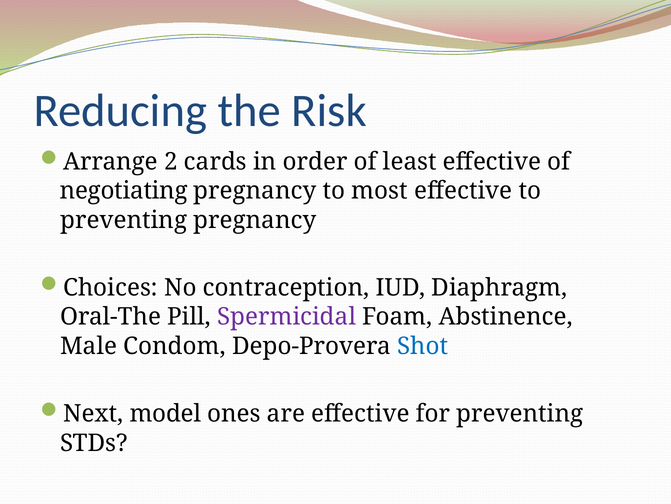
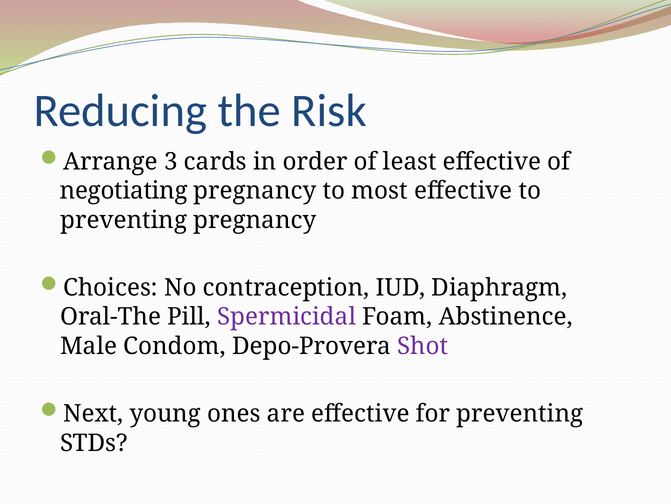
2: 2 -> 3 (171, 162)
Shot colour: blue -> purple (423, 346)
model: model -> young (165, 413)
